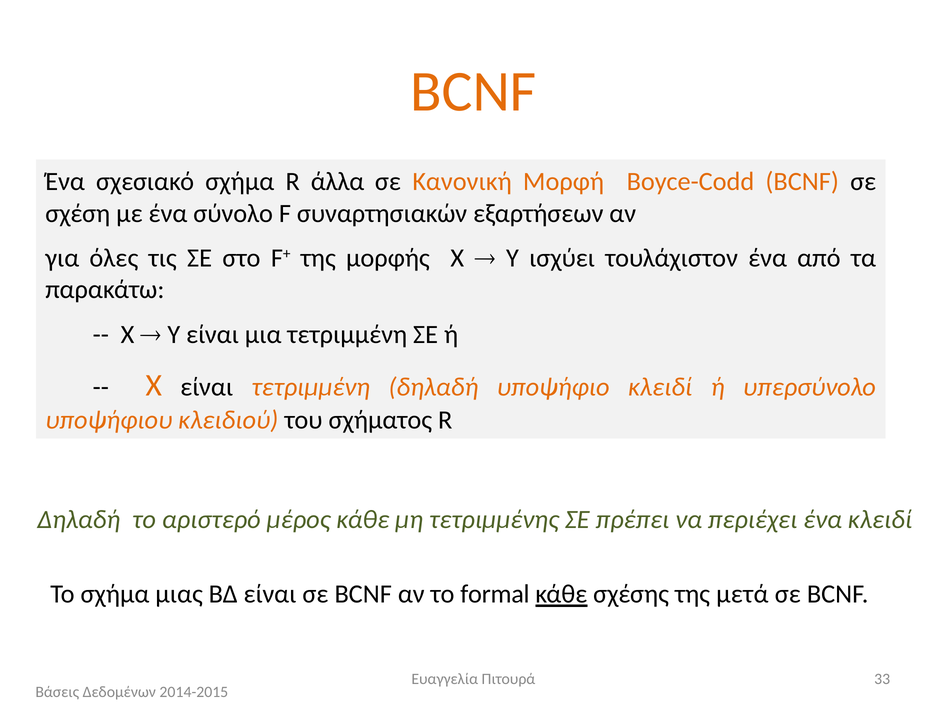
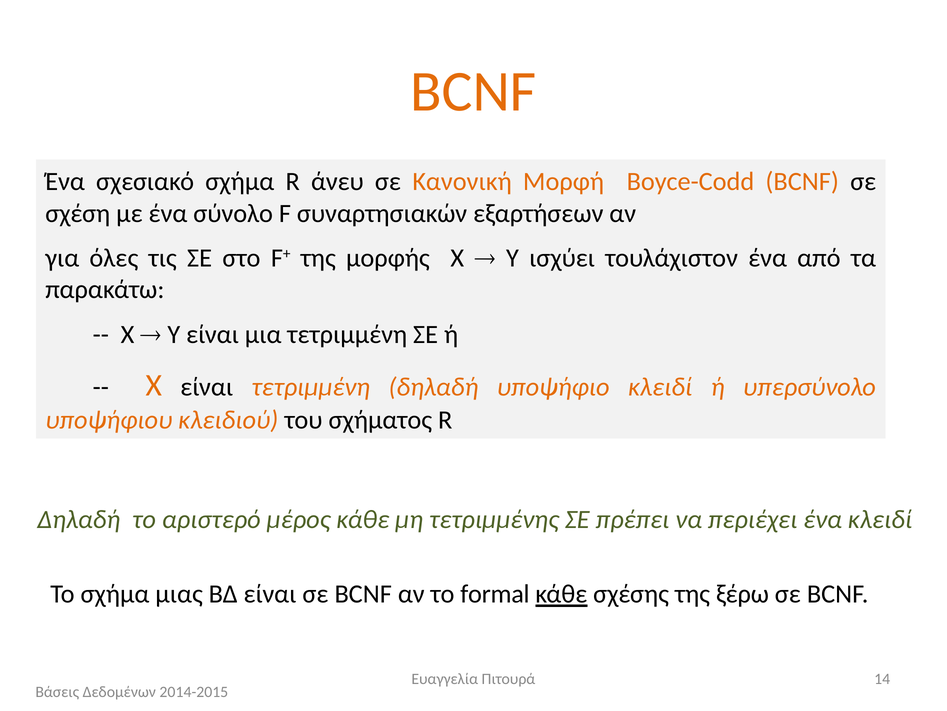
άλλα: άλλα -> άνευ (337, 182)
μετά: μετά -> ξέρω (743, 594)
33: 33 -> 14 (882, 678)
